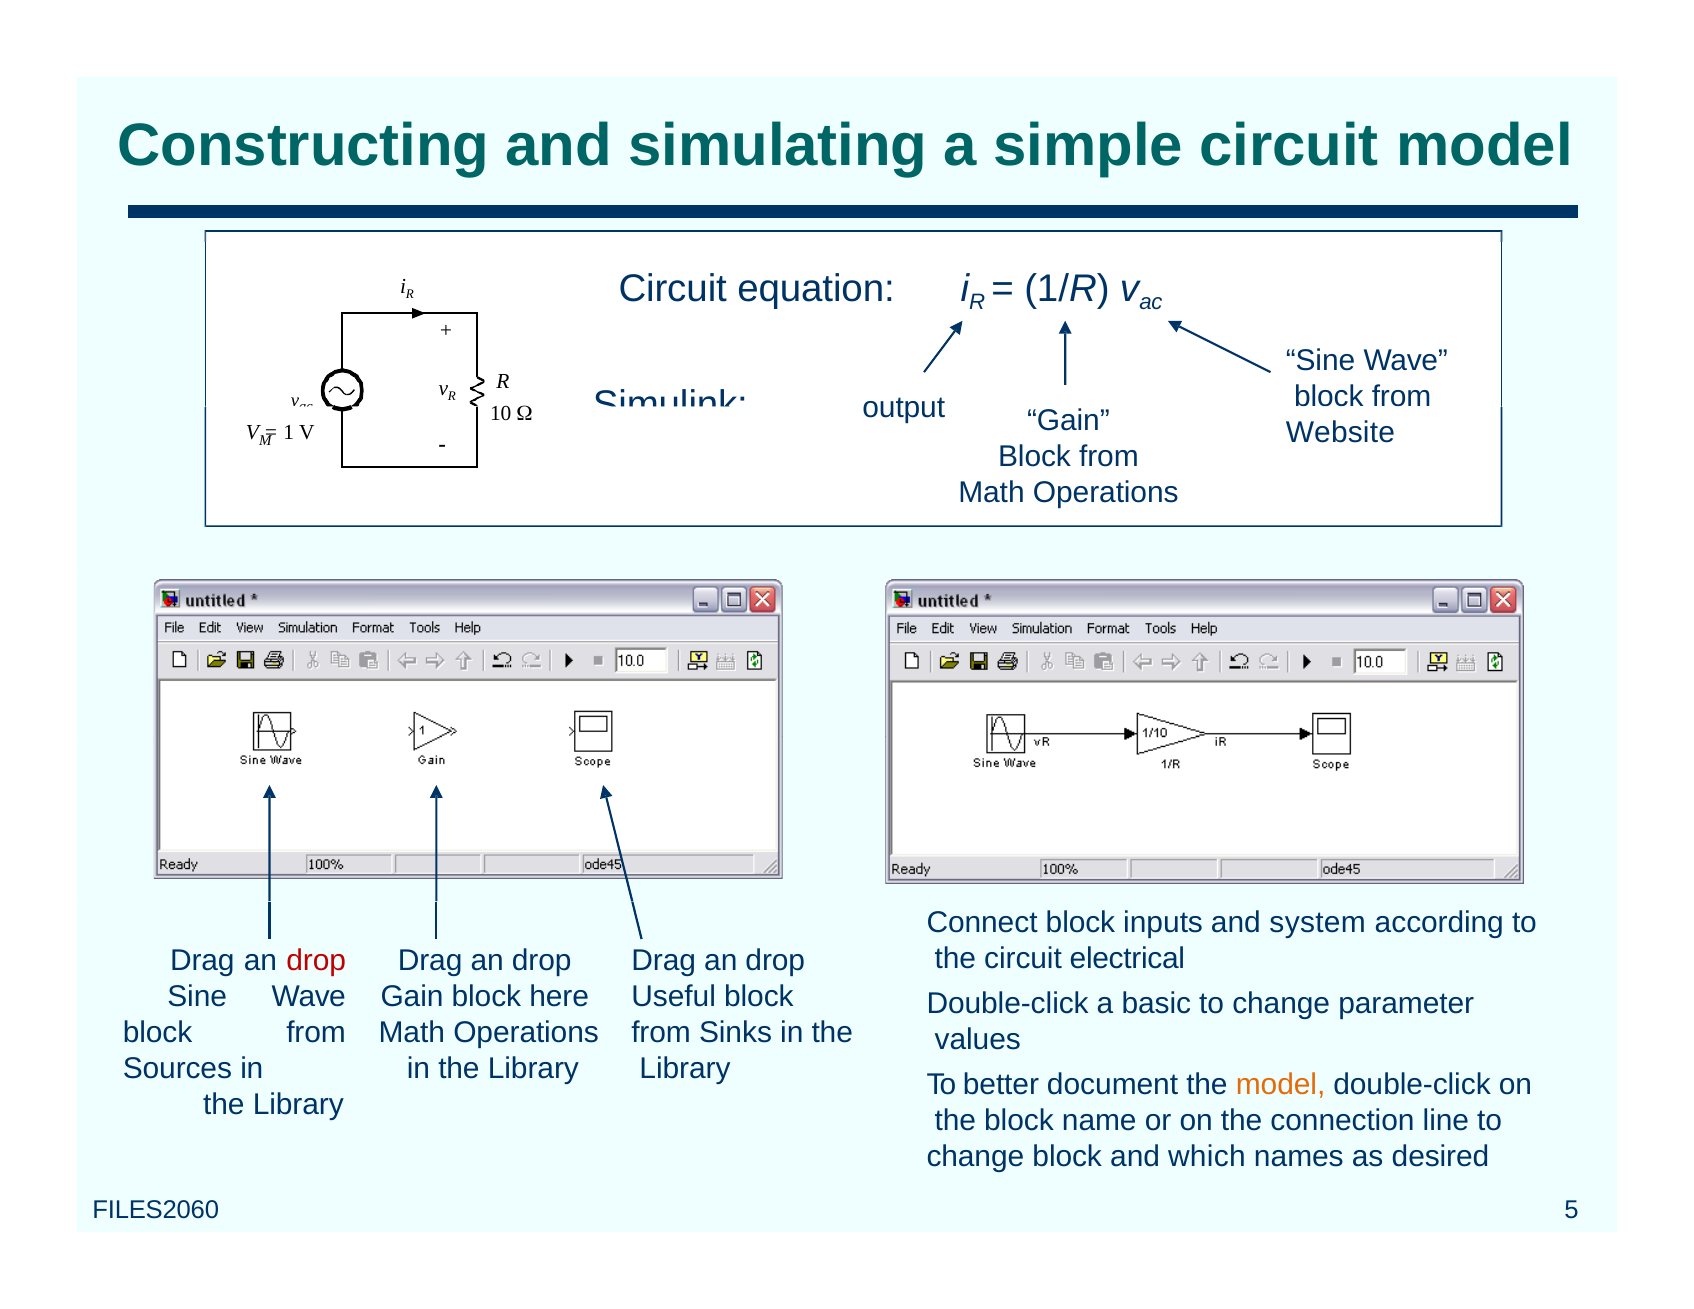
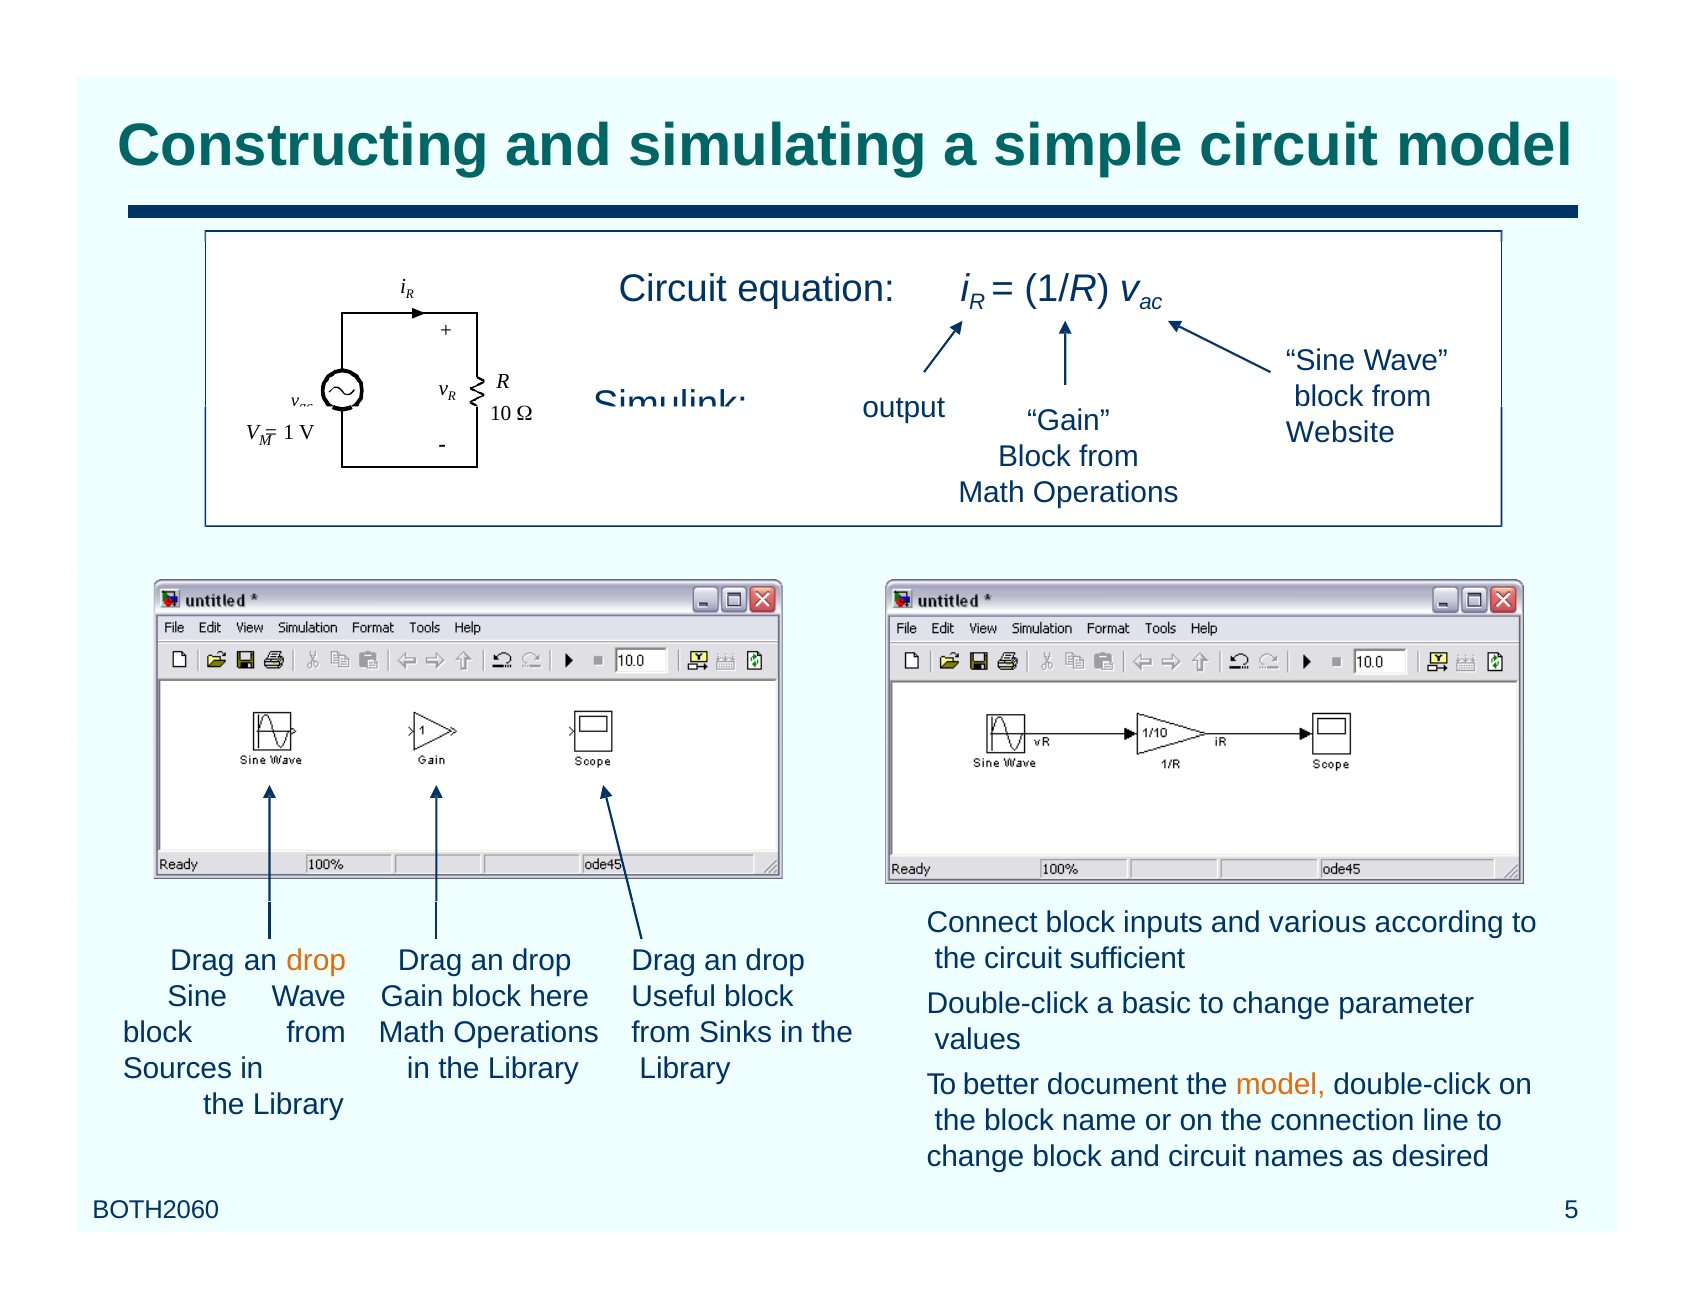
system: system -> various (1318, 923)
electrical: electrical -> sufficient (1127, 959)
drop colour: red -> orange (316, 961)
and which: which -> circuit (1207, 1157)
FILES2060: FILES2060 -> BOTH2060 (156, 1210)
